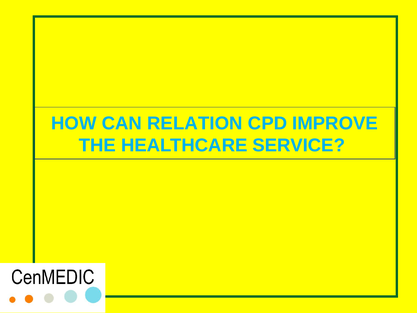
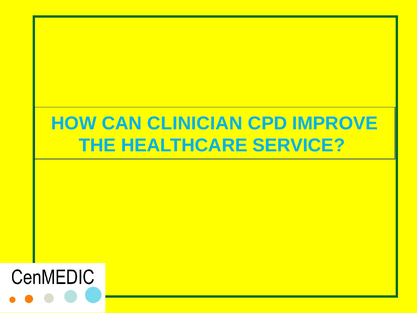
RELATION: RELATION -> CLINICIAN (195, 123)
